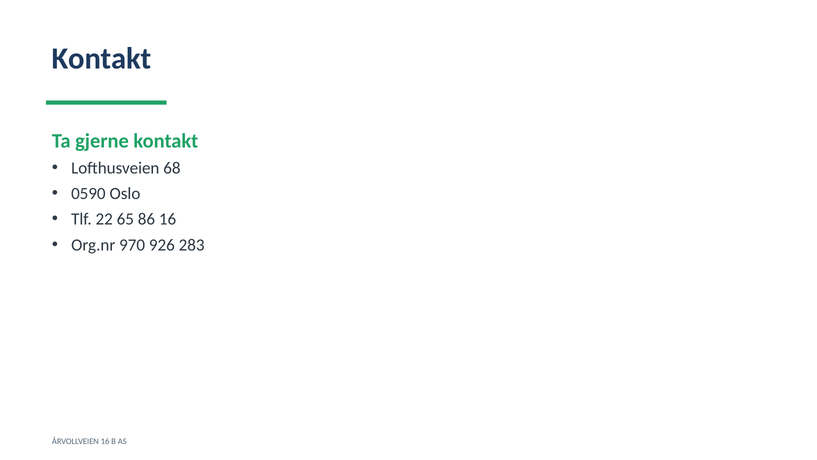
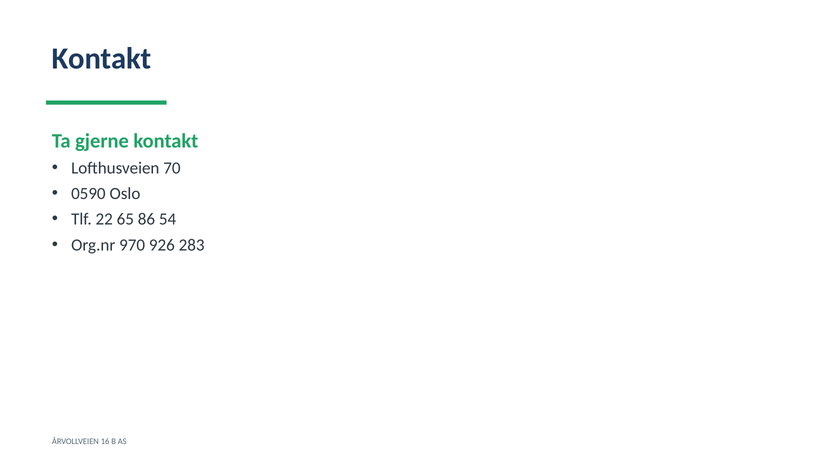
68: 68 -> 70 (172, 168)
86 16: 16 -> 54 (168, 219)
